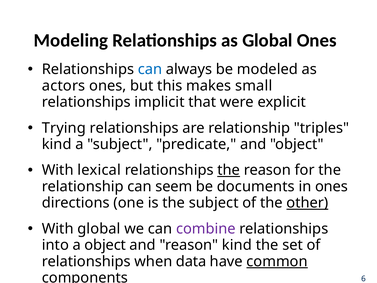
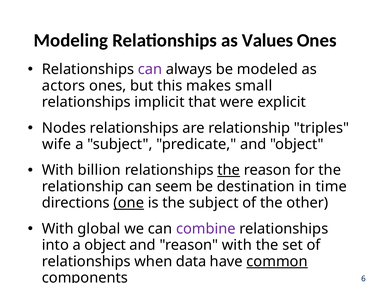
as Global: Global -> Values (267, 40)
can colour: blue -> purple (150, 69)
Trying: Trying -> Nodes (64, 128)
kind: kind -> wife (57, 144)
lexical: lexical -> billion (99, 170)
documents: documents -> destination (256, 186)
in ones: ones -> time (331, 186)
one underline: none -> present (129, 203)
other underline: present -> none (307, 203)
reason kind: kind -> with (237, 245)
